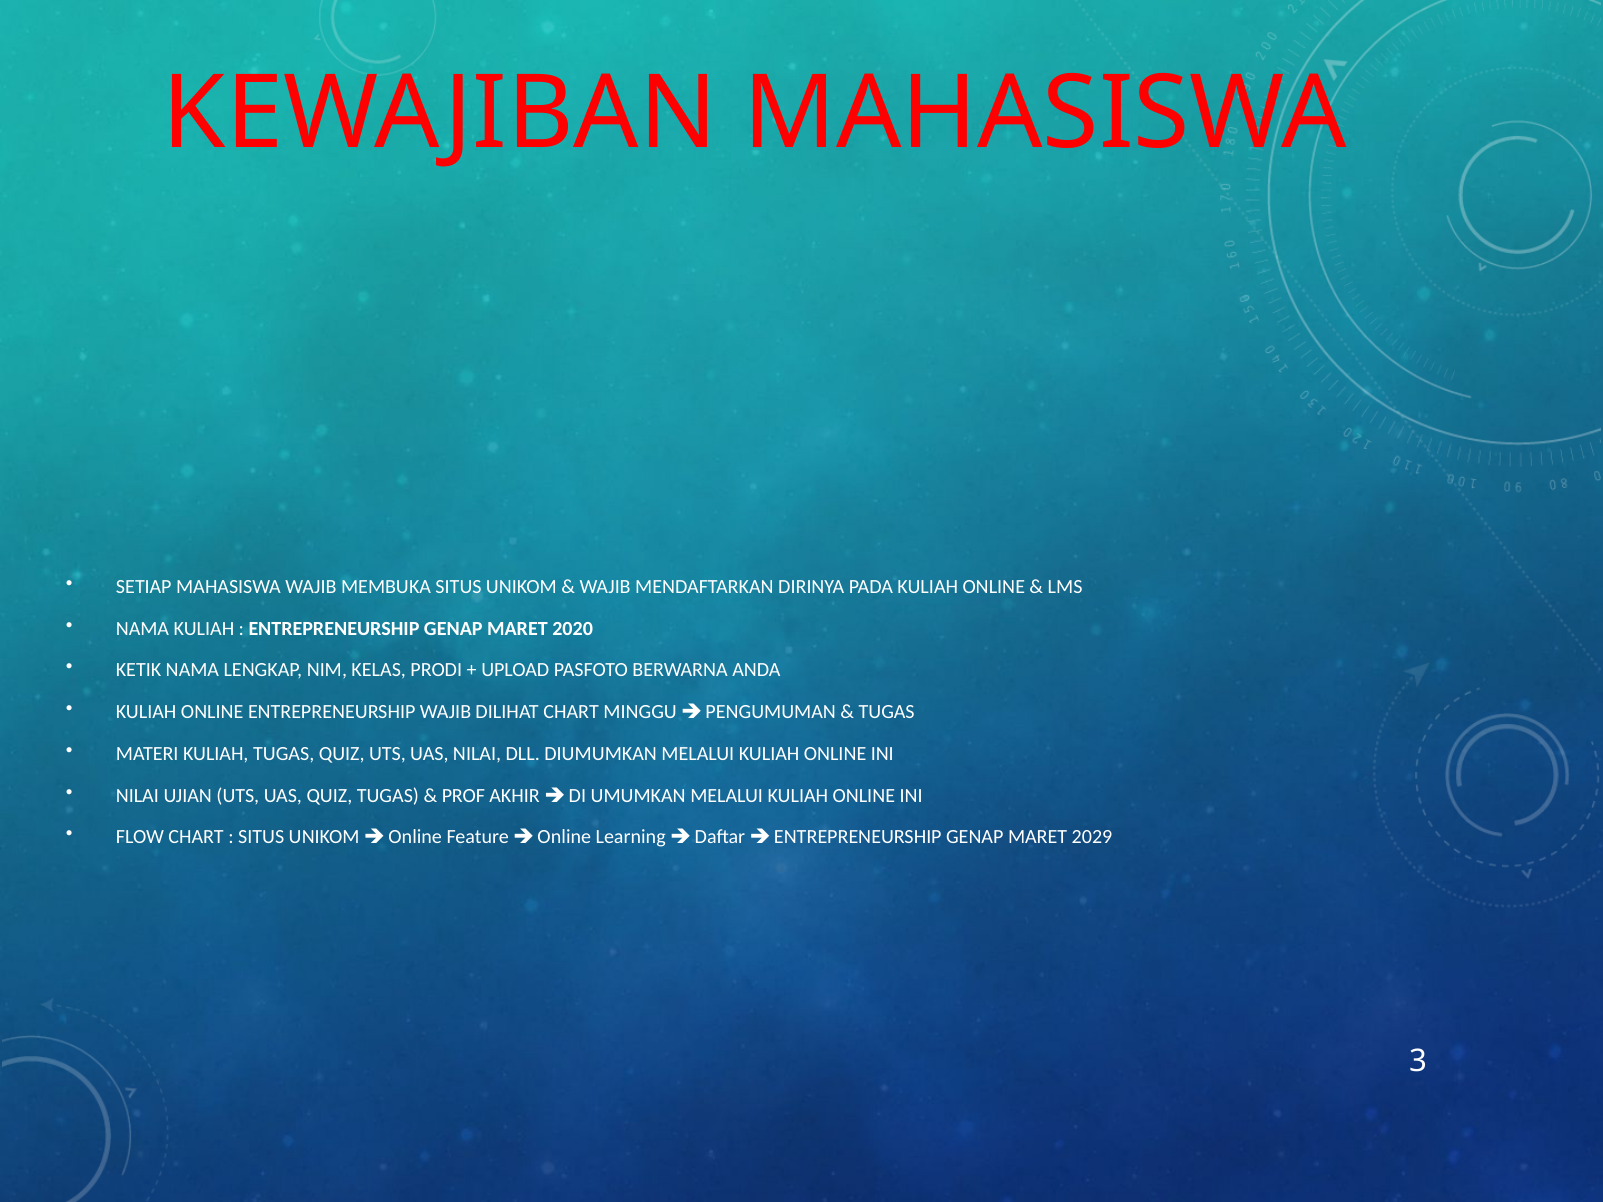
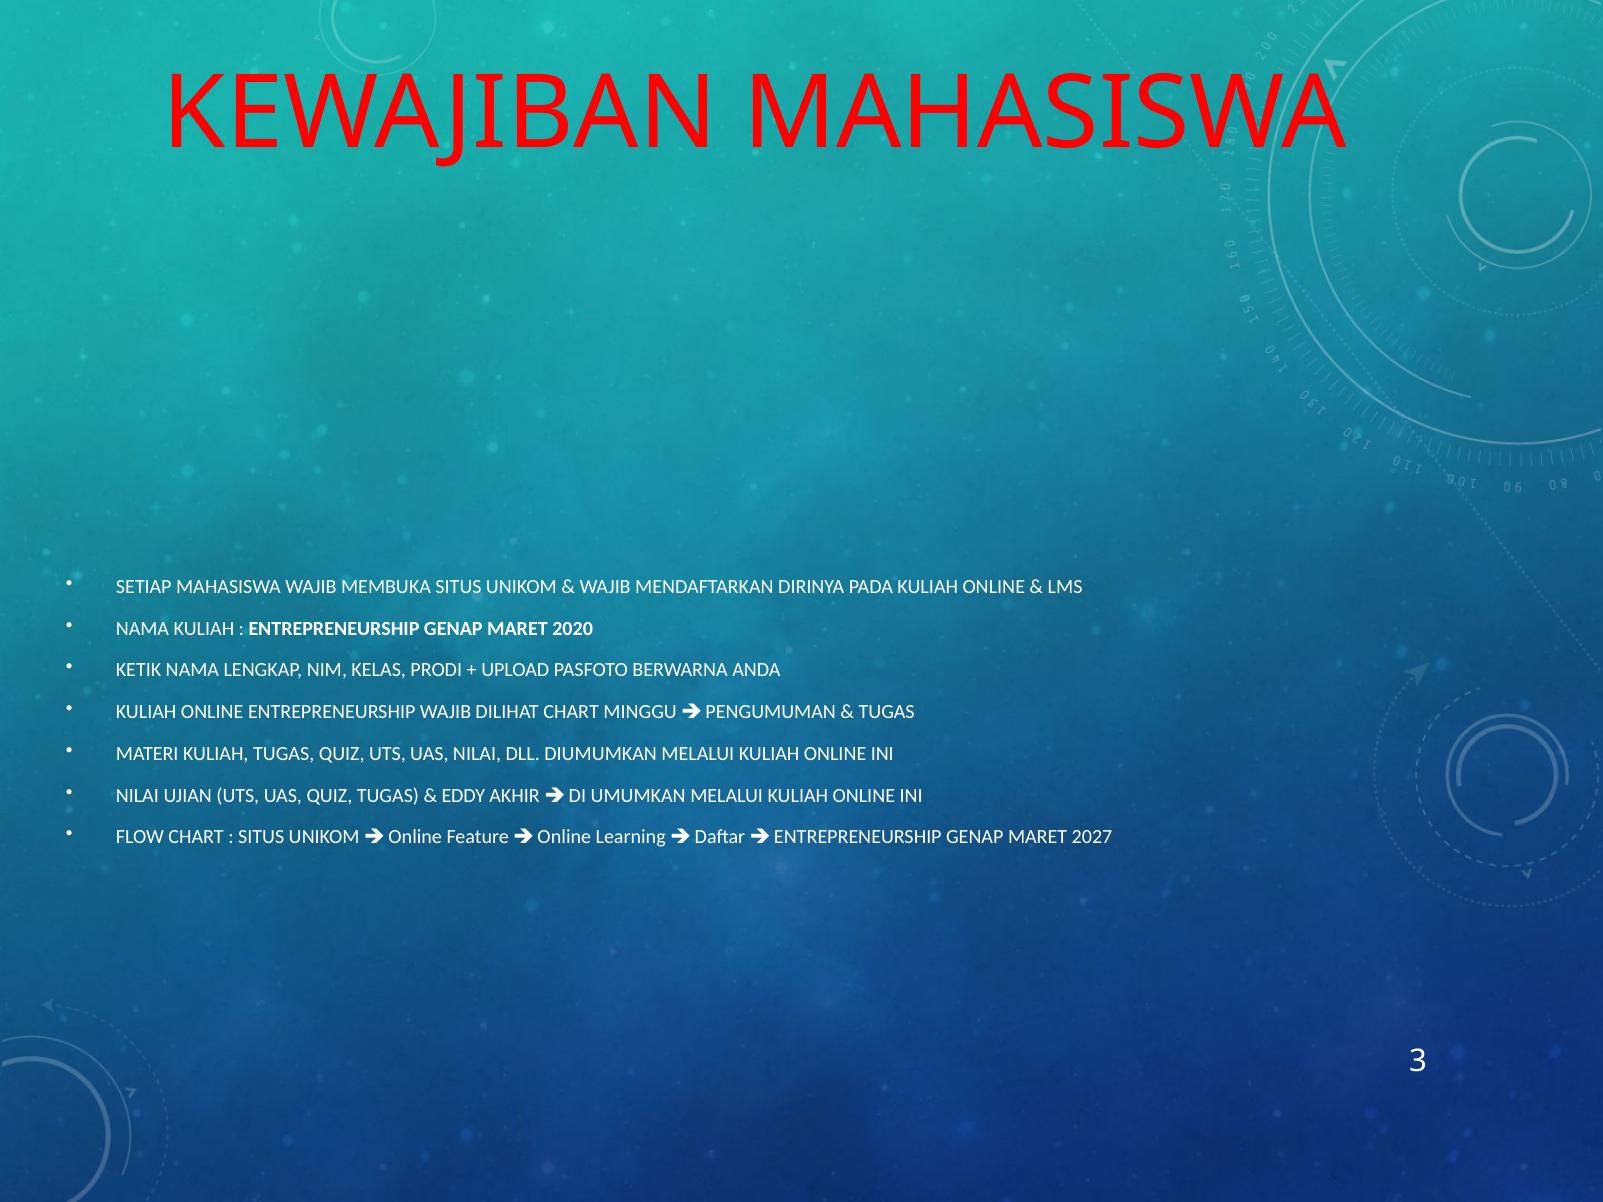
PROF: PROF -> EDDY (463, 796)
2029: 2029 -> 2027 (1092, 837)
